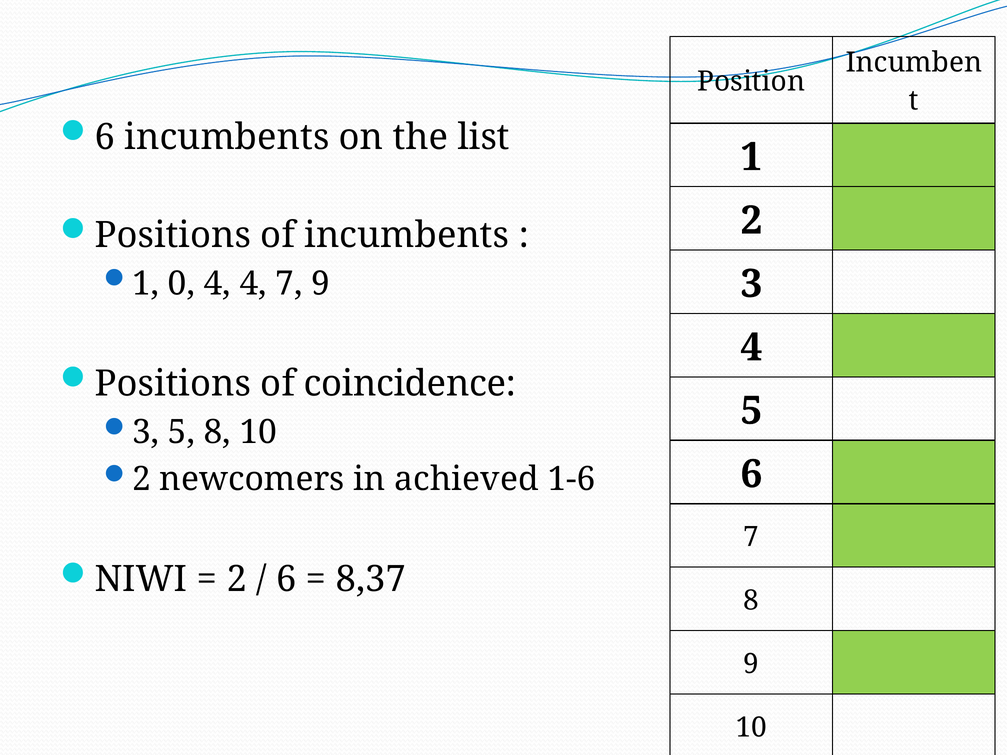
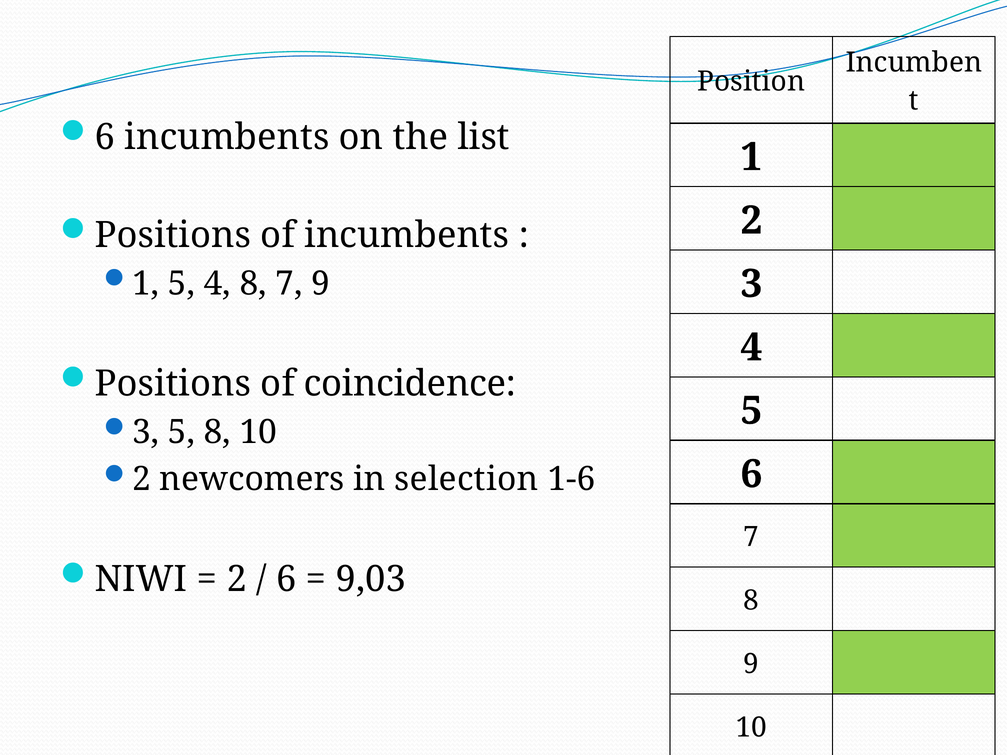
1 0: 0 -> 5 (181, 284)
4 4: 4 -> 8 (253, 284)
achieved: achieved -> selection (466, 479)
8,37: 8,37 -> 9,03 (371, 580)
